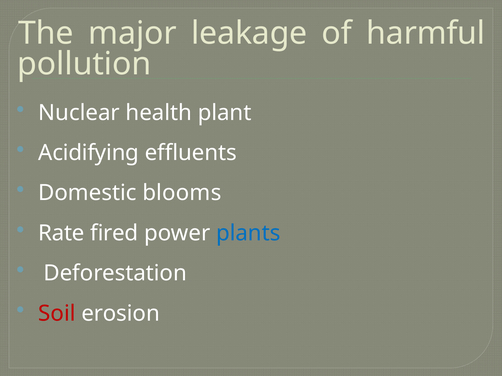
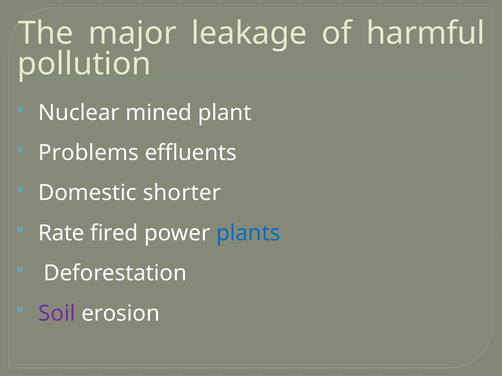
health: health -> mined (159, 113)
Acidifying: Acidifying -> Problems (89, 153)
blooms: blooms -> shorter (182, 193)
Soil colour: red -> purple (57, 314)
